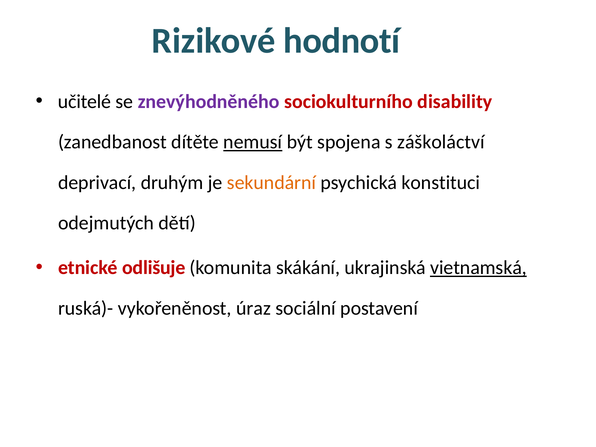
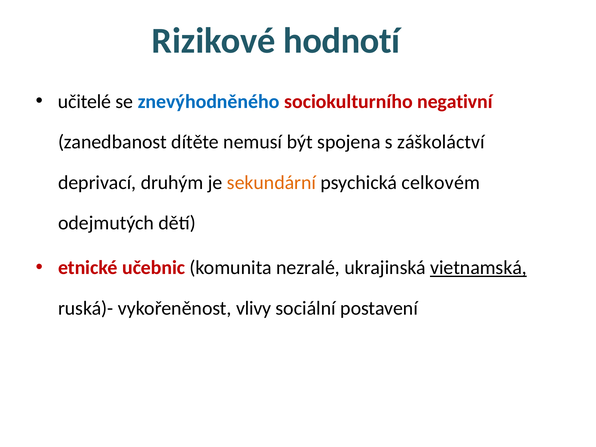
znevýhodněného colour: purple -> blue (209, 102)
disability: disability -> negativní (455, 102)
nemusí underline: present -> none (253, 142)
konstituci: konstituci -> celkovém (441, 183)
odlišuje: odlišuje -> učebnic (154, 268)
skákání: skákání -> nezralé (308, 268)
úraz: úraz -> vlivy (254, 308)
